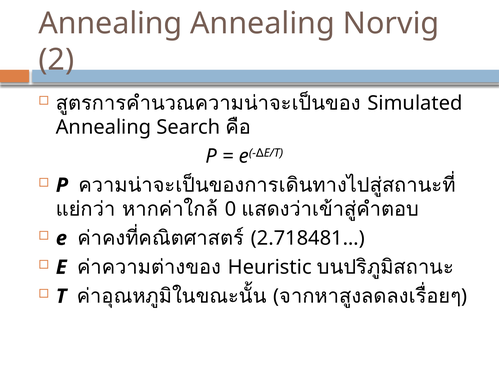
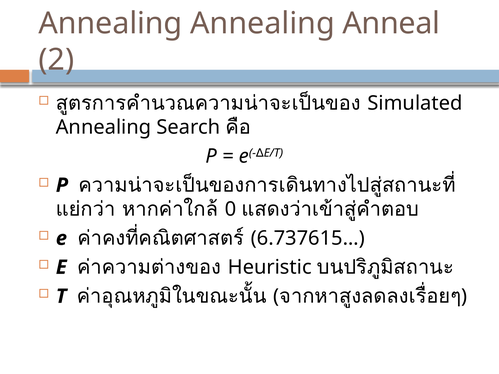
Norvig: Norvig -> Anneal (391, 23)
2.718481…: 2.718481… -> 6.737615… (308, 238)
